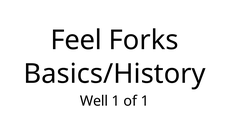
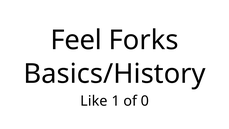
Well: Well -> Like (94, 101)
of 1: 1 -> 0 (145, 101)
